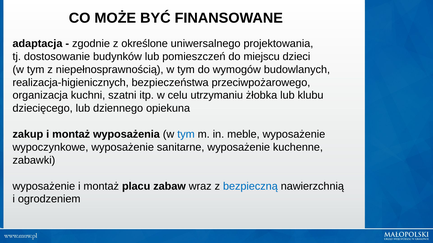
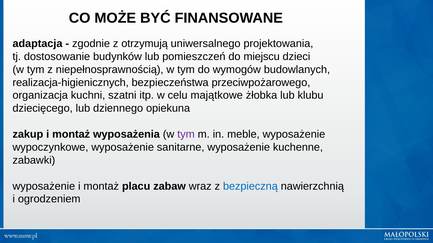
określone: określone -> otrzymują (145, 44)
utrzymaniu: utrzymaniu -> majątkowe (217, 96)
tym colour: blue -> purple (186, 135)
